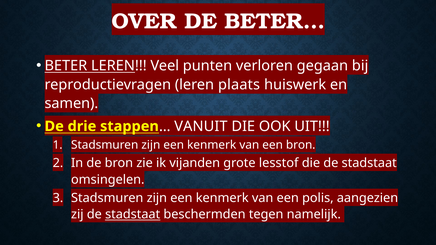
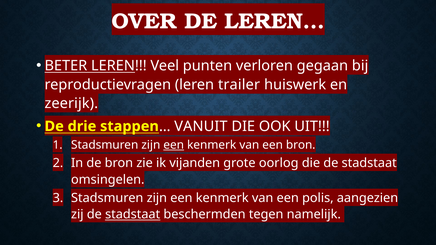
BETER…: BETER… -> LEREN… (275, 21)
plaats: plaats -> trailer (239, 85)
samen: samen -> zeerijk (71, 103)
een underline: none -> present (174, 145)
lesstof: lesstof -> oorlog (279, 163)
